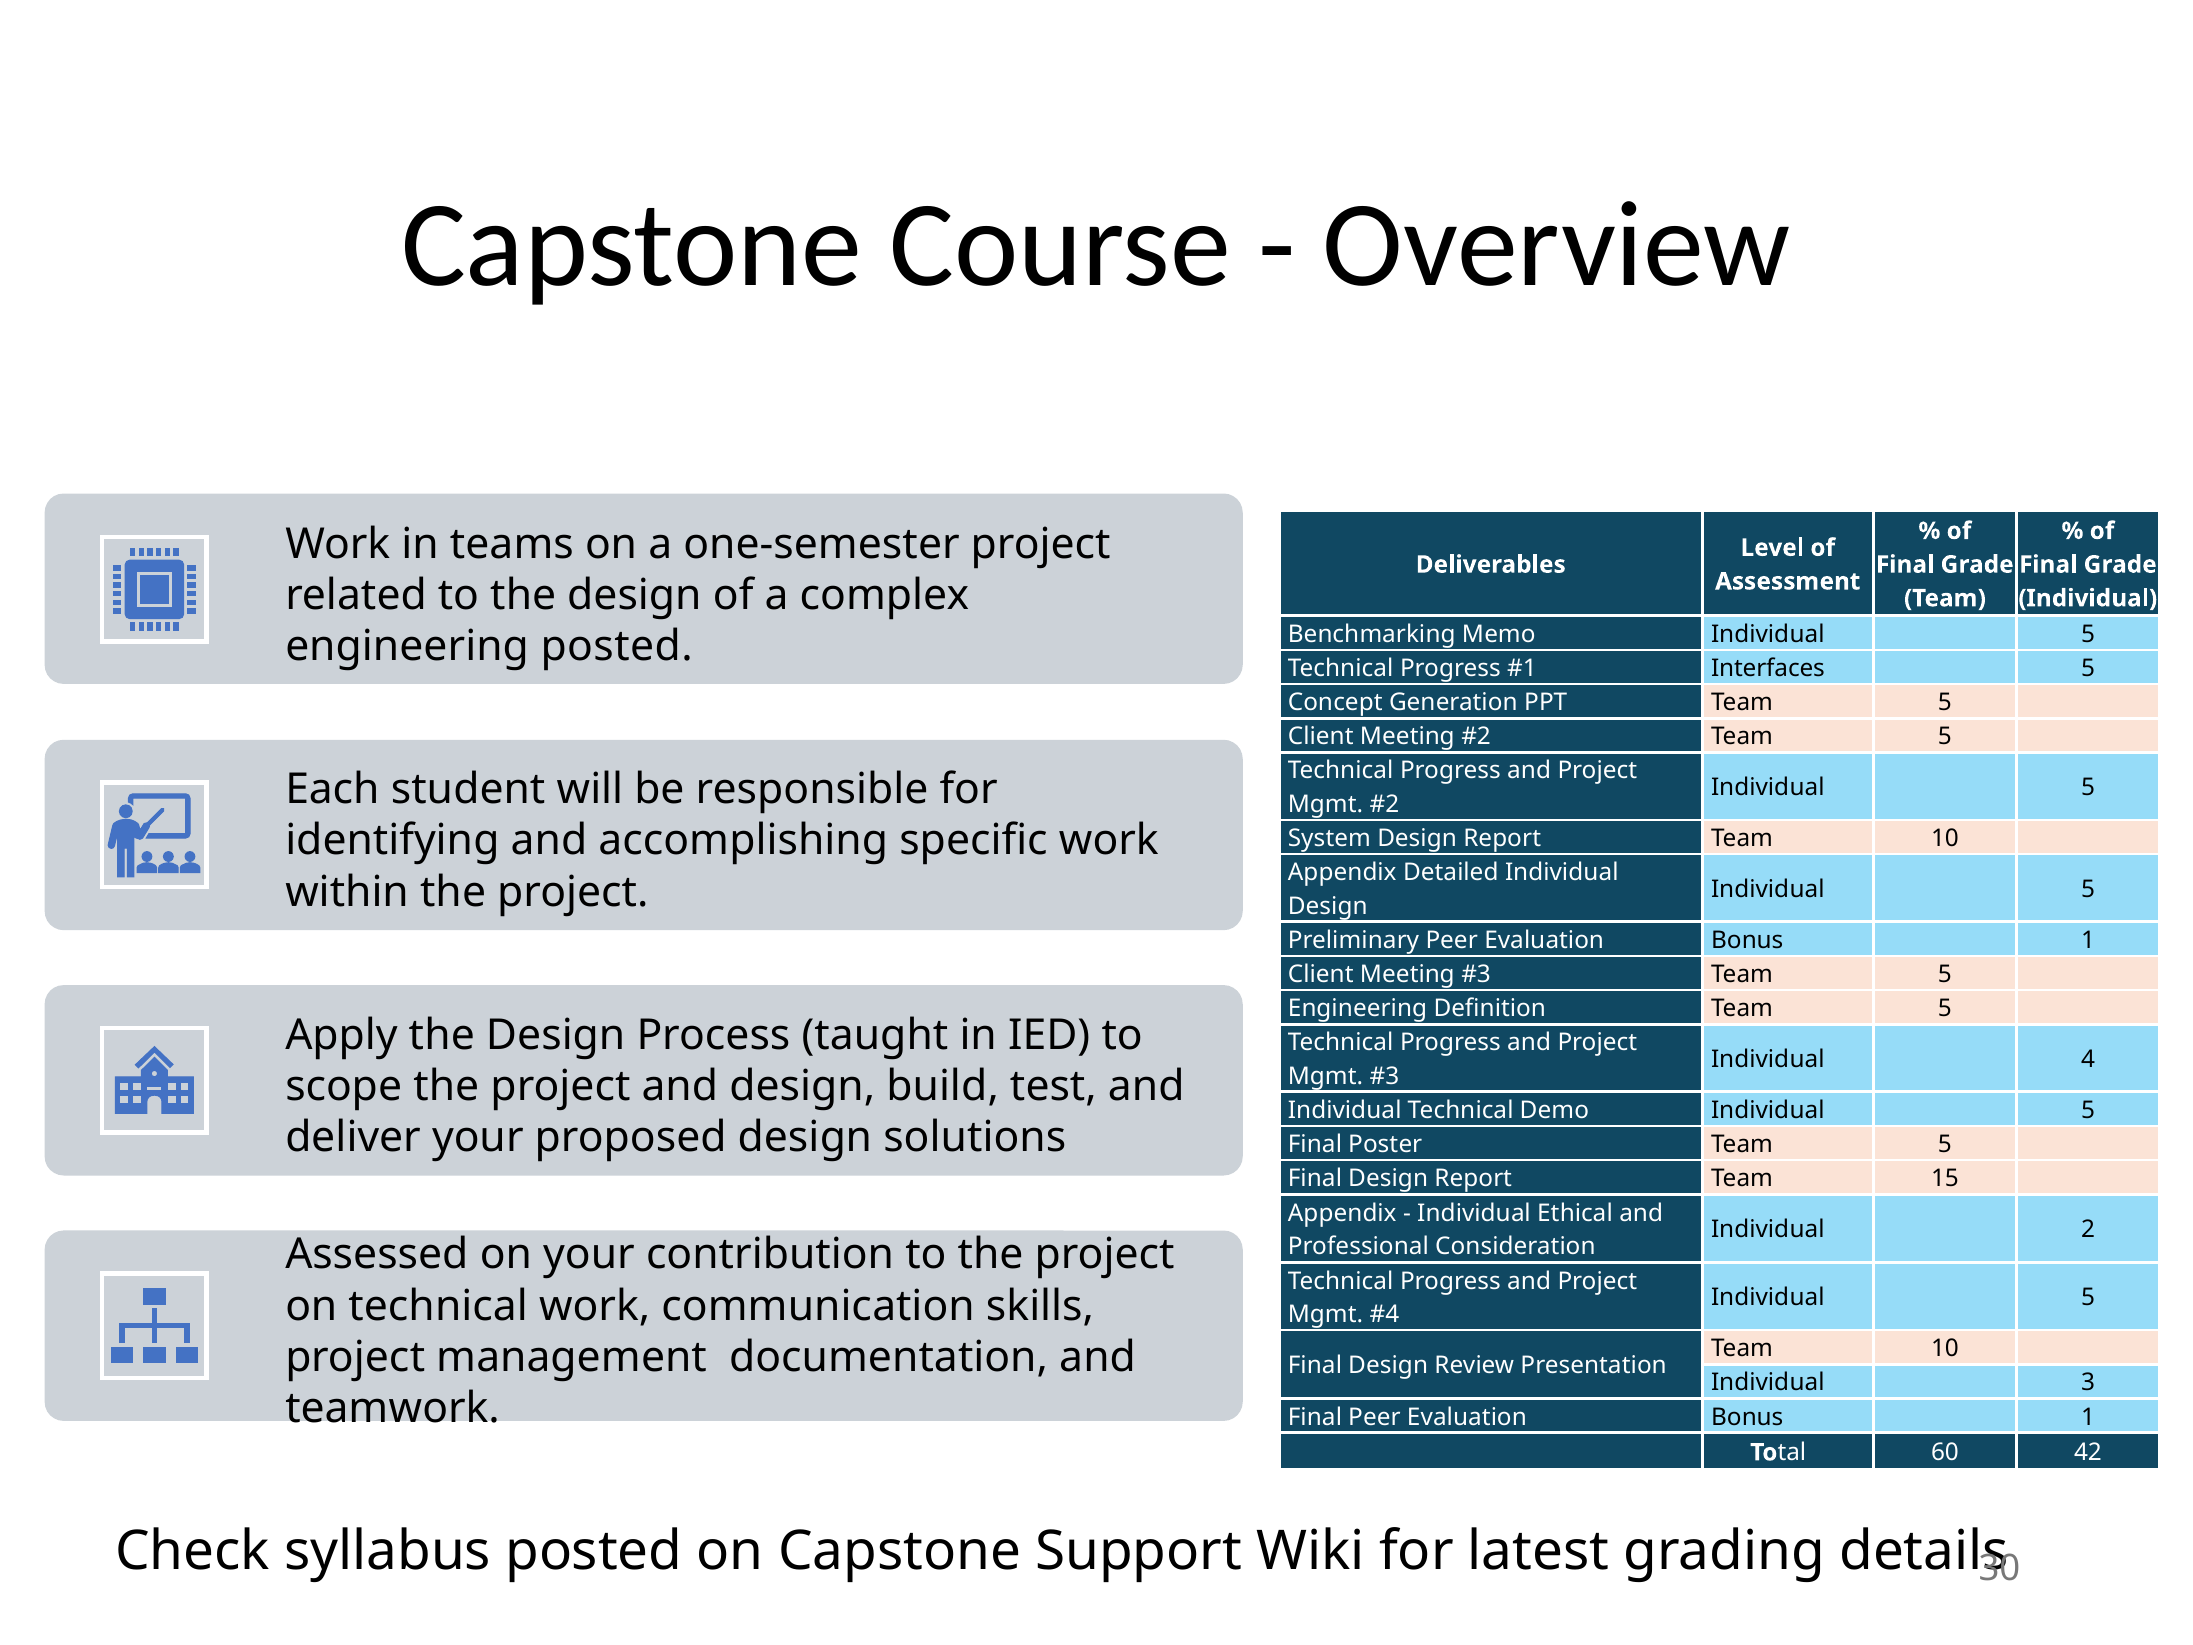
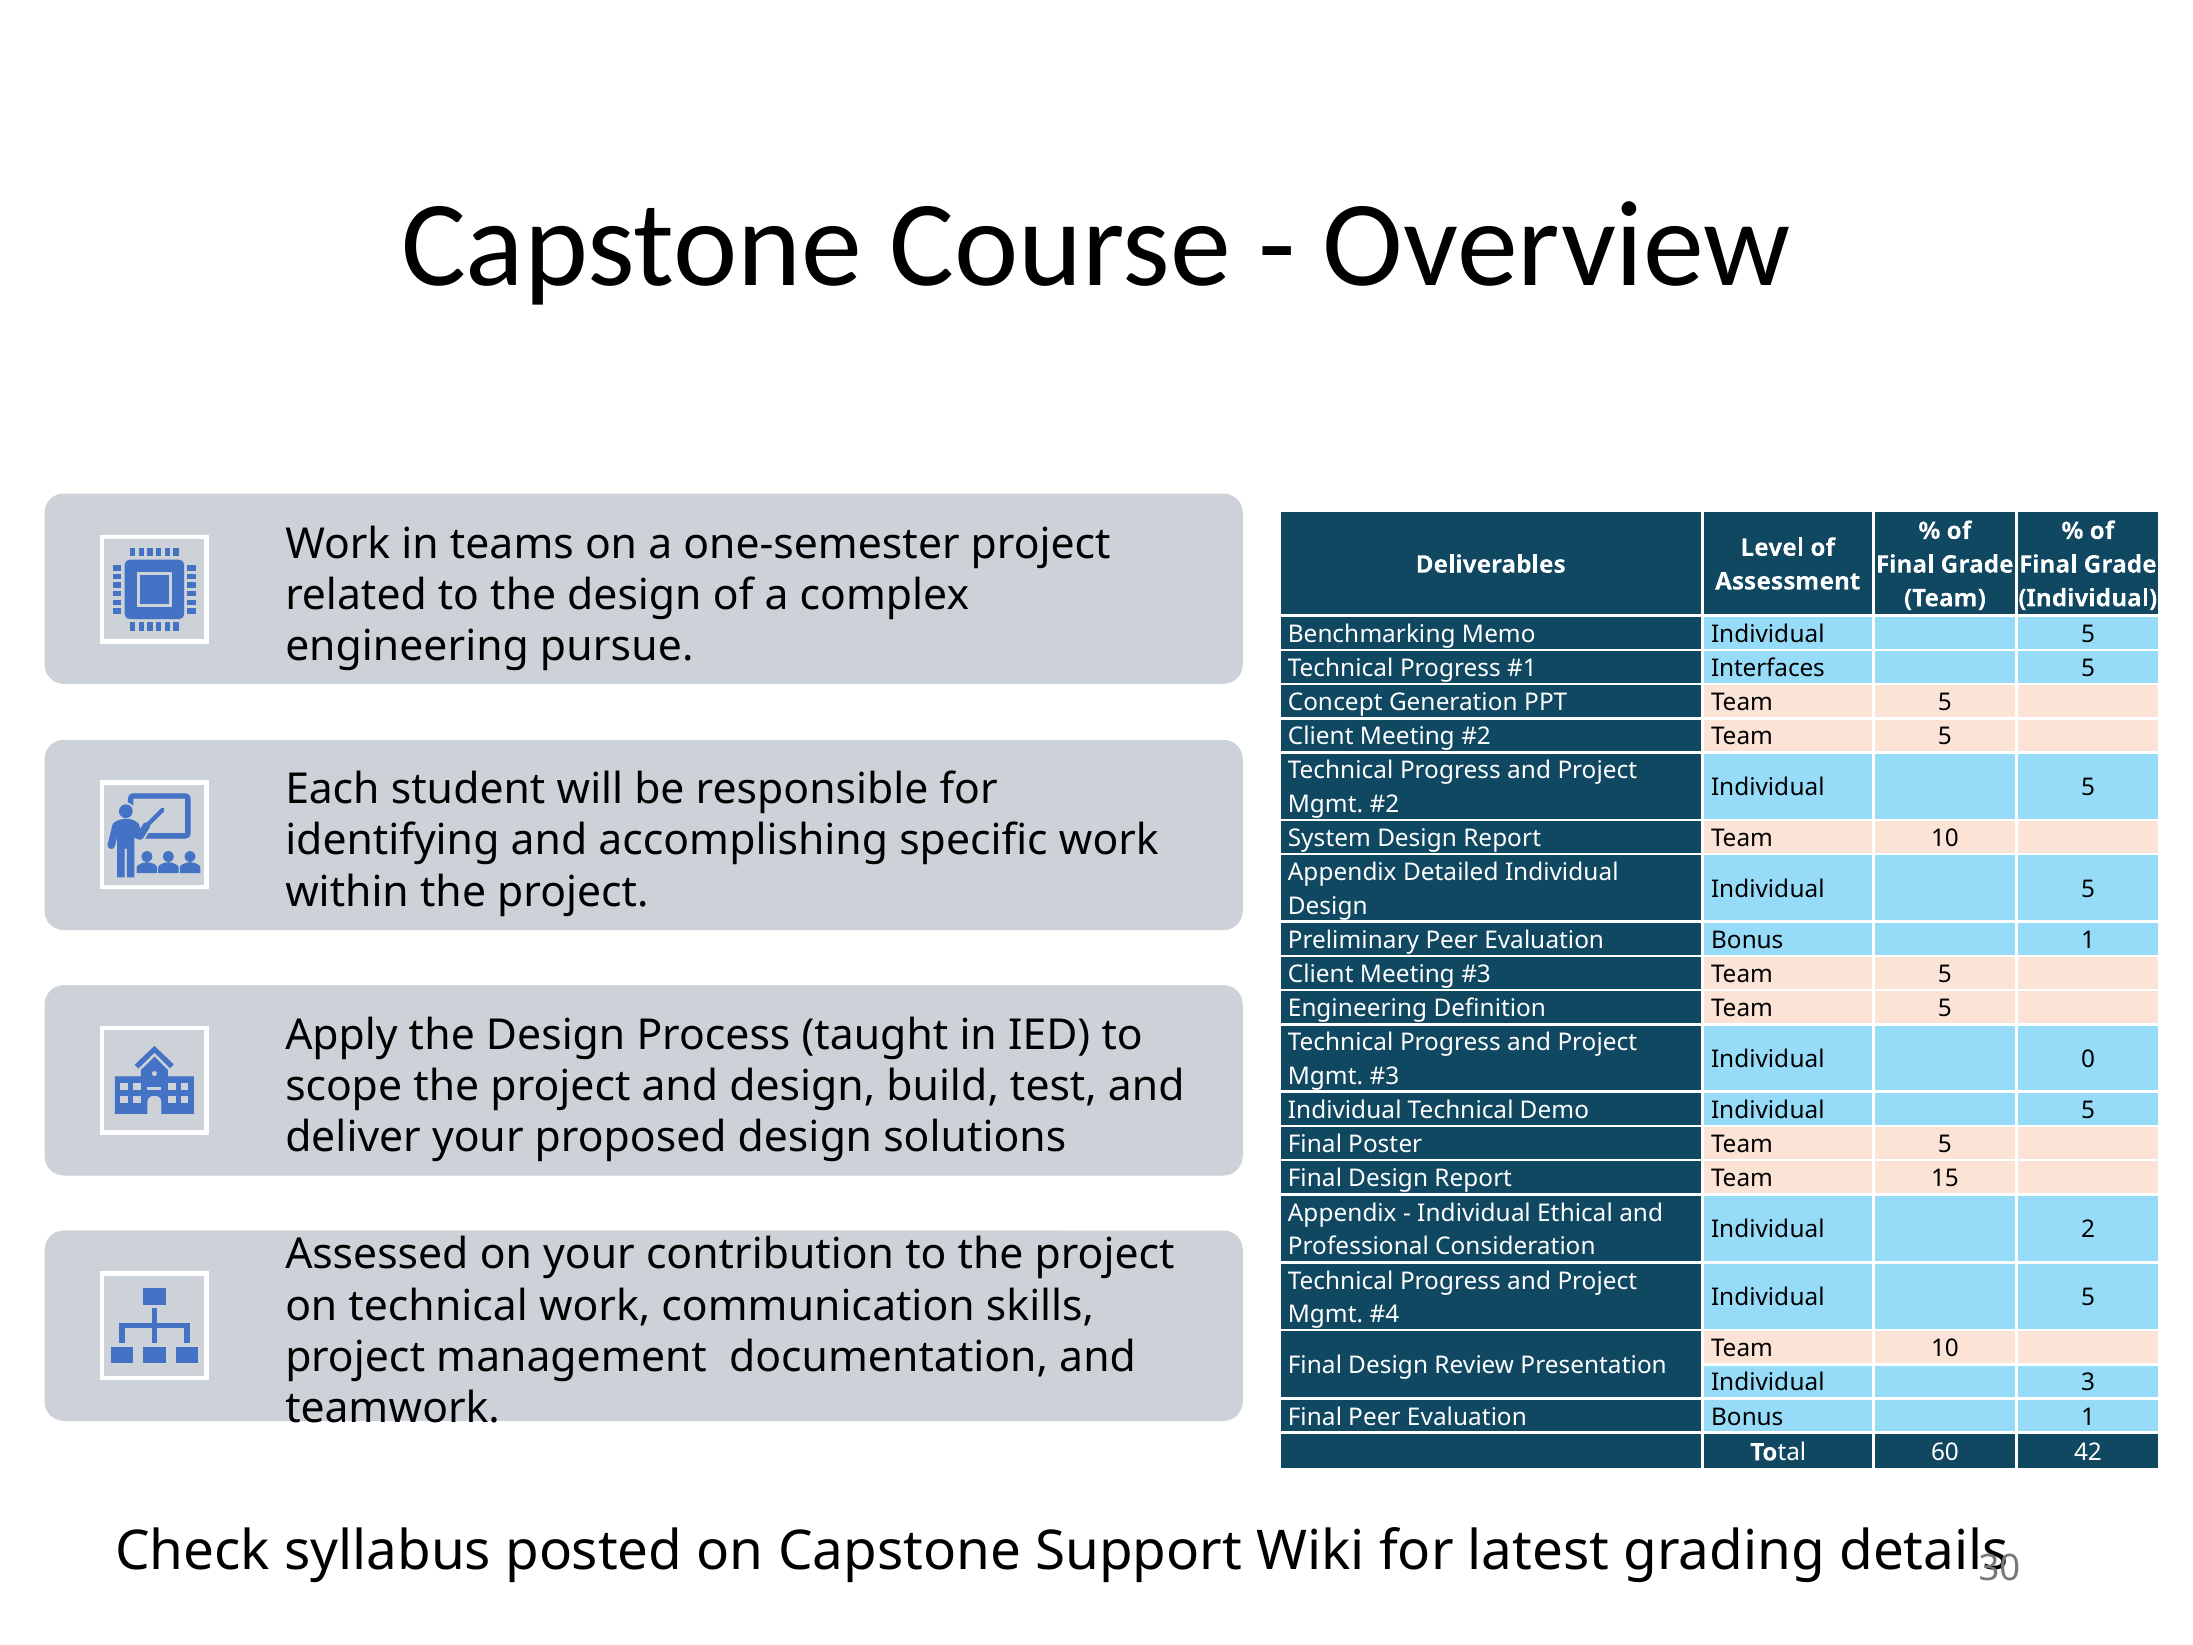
engineering posted: posted -> pursue (617, 647)
4: 4 -> 0 (2088, 1059)
